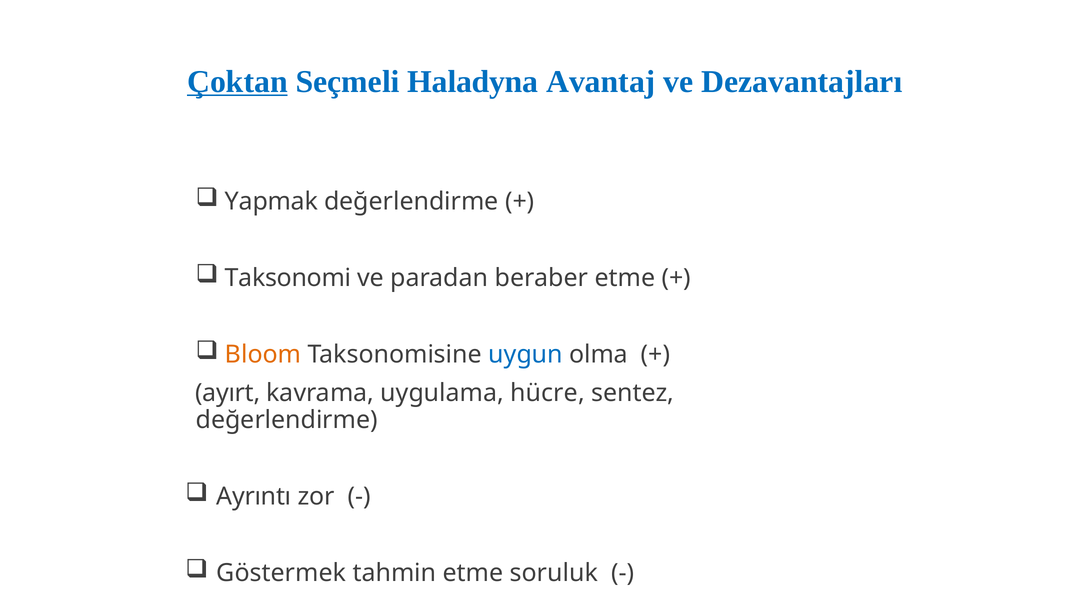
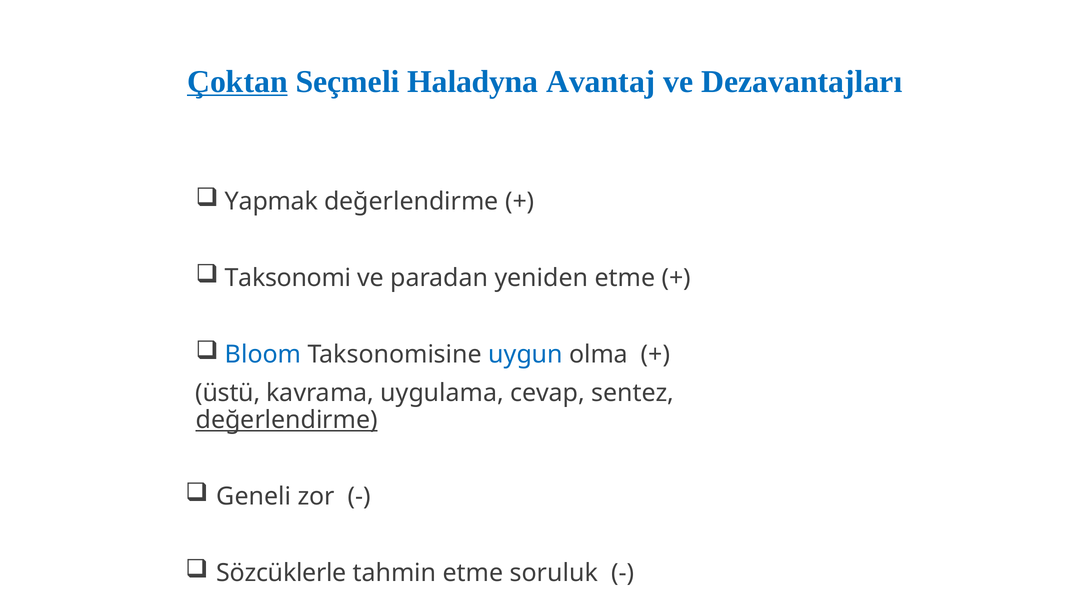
beraber: beraber -> yeniden (541, 278)
Bloom colour: orange -> blue (263, 355)
ayırt: ayırt -> üstü (228, 393)
hücre: hücre -> cevap (548, 393)
değerlendirme underline: none -> present (287, 420)
Ayrıntı: Ayrıntı -> Geneli (254, 497)
Göstermek: Göstermek -> Sözcüklerle (281, 574)
